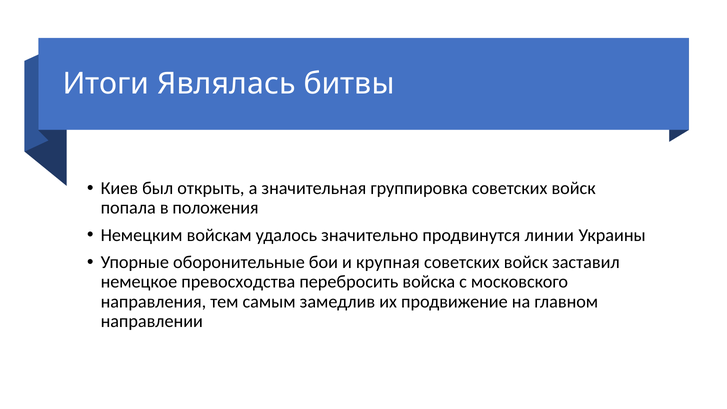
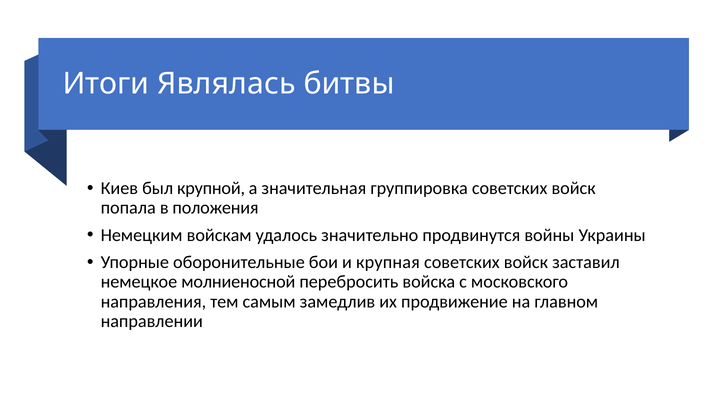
открыть: открыть -> крупной (211, 188)
линии: линии -> войны (549, 235)
превосходства: превосходства -> молниеносной (238, 282)
